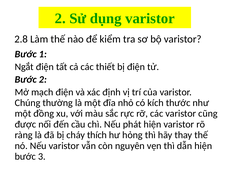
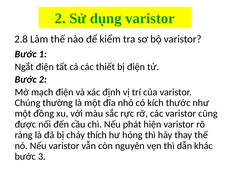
dẫn hiện: hiện -> khác (203, 146)
